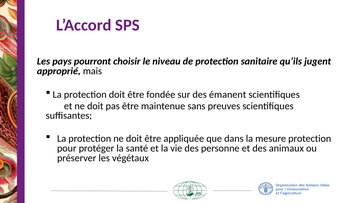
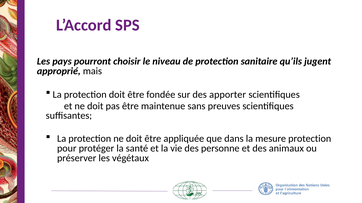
émanent: émanent -> apporter (228, 95)
